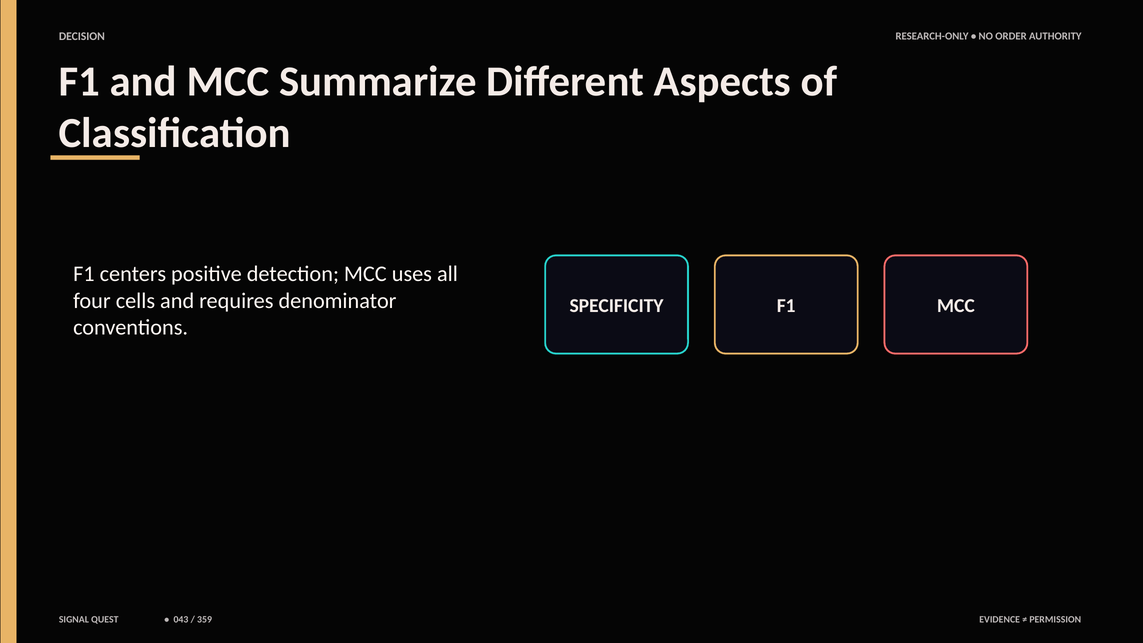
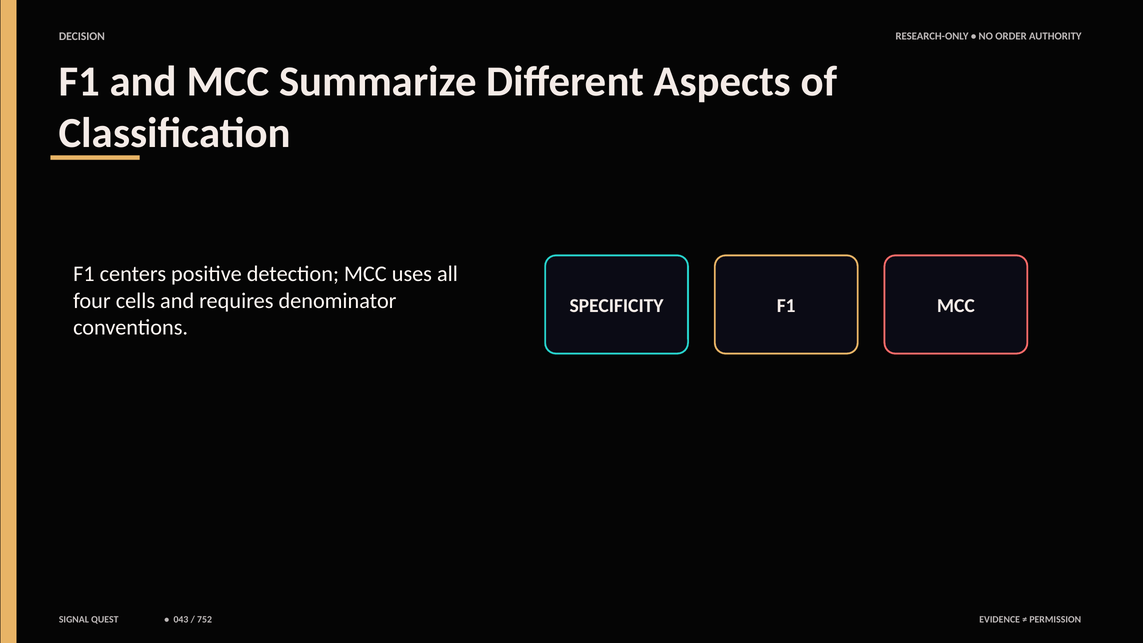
359: 359 -> 752 (205, 619)
